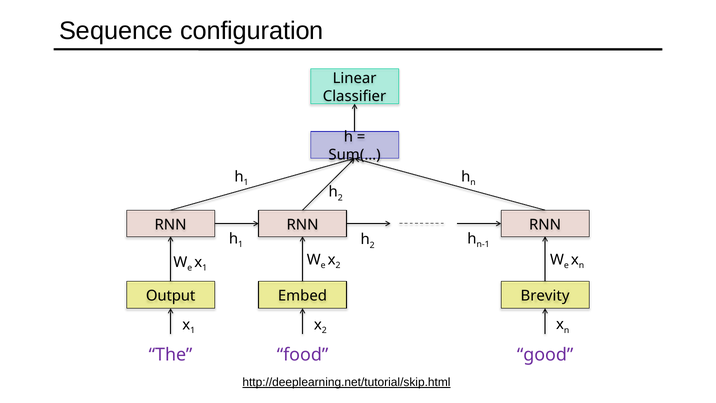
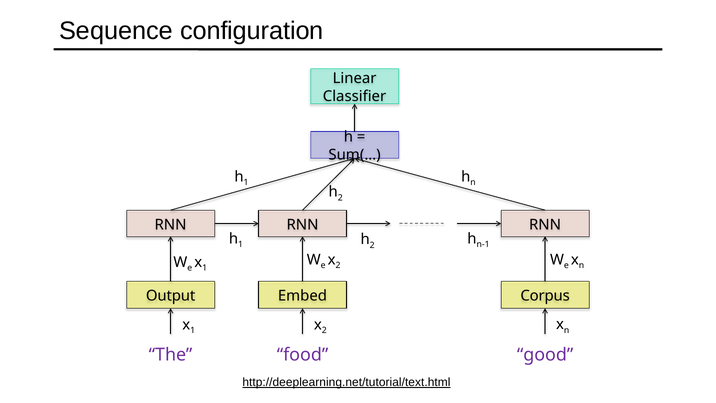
Brevity: Brevity -> Corpus (545, 296)
http://deeplearning.net/tutorial/skip.html: http://deeplearning.net/tutorial/skip.html -> http://deeplearning.net/tutorial/text.html (346, 382)
